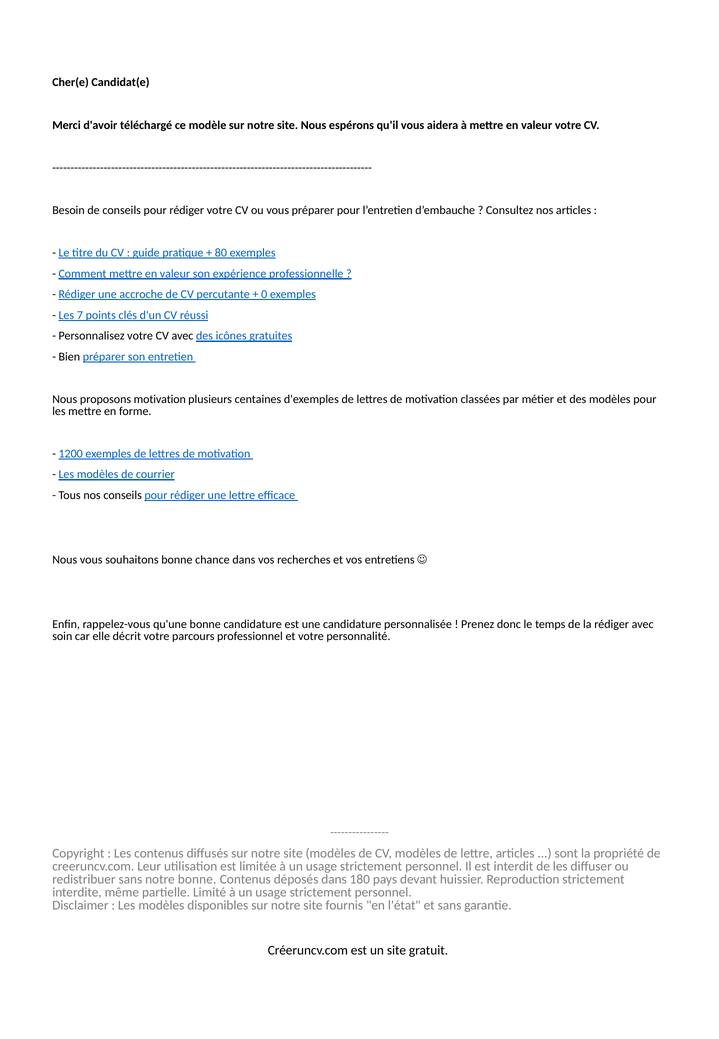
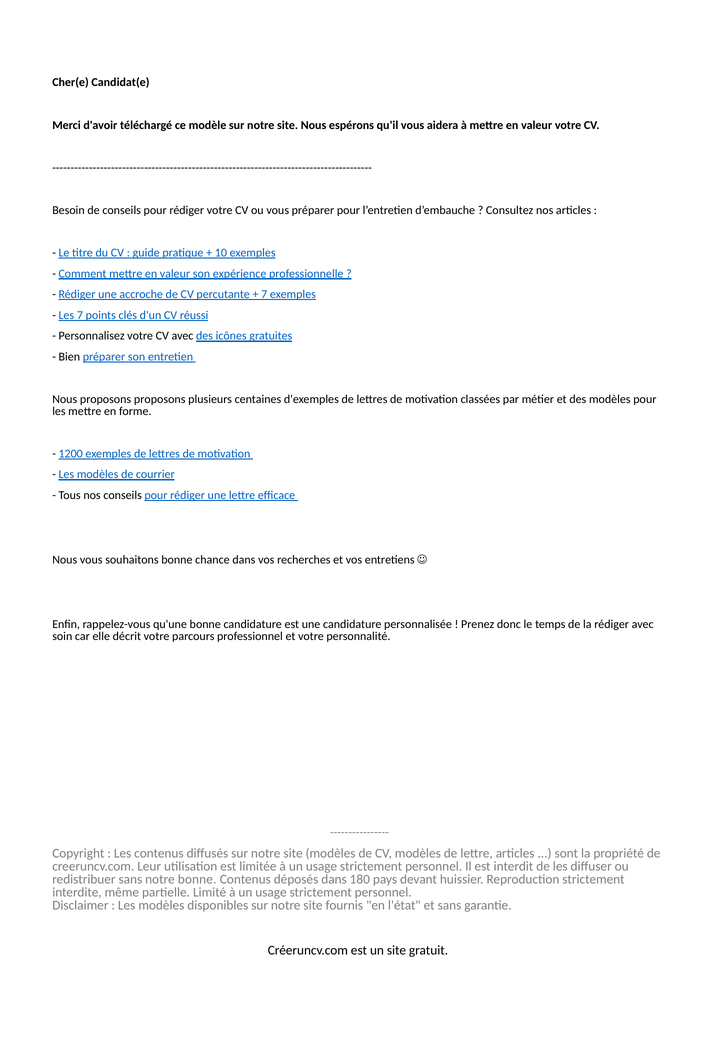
80: 80 -> 10 (221, 253)
0: 0 -> 7 (264, 294)
proposons motivation: motivation -> proposons (160, 399)
